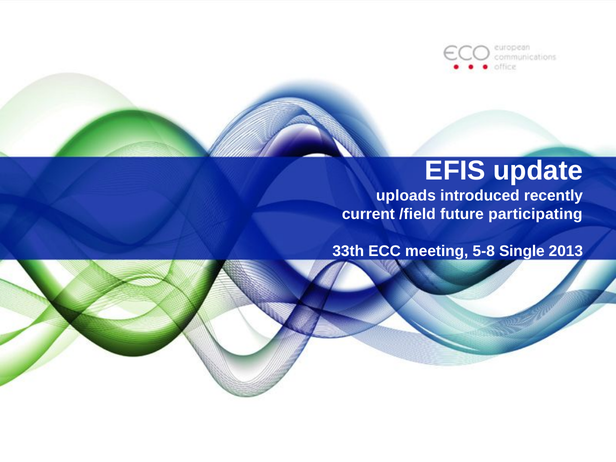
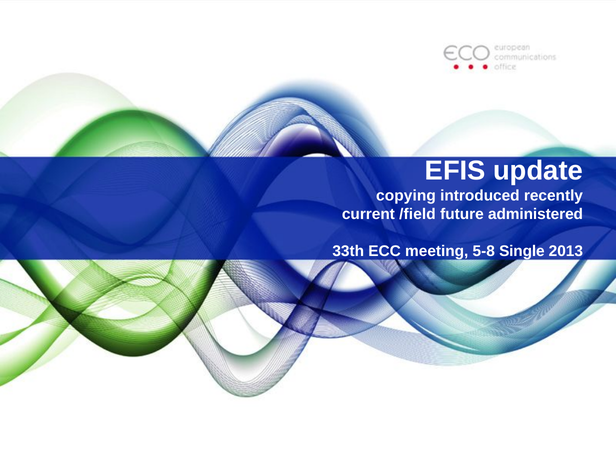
uploads: uploads -> copying (406, 196)
participating: participating -> administered (536, 214)
